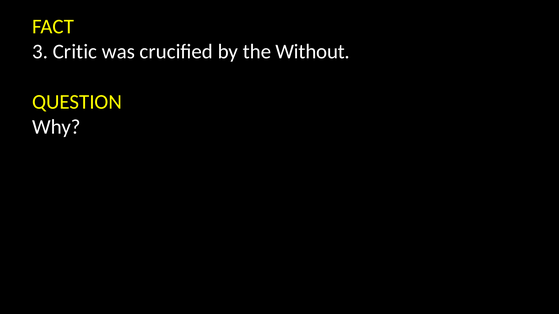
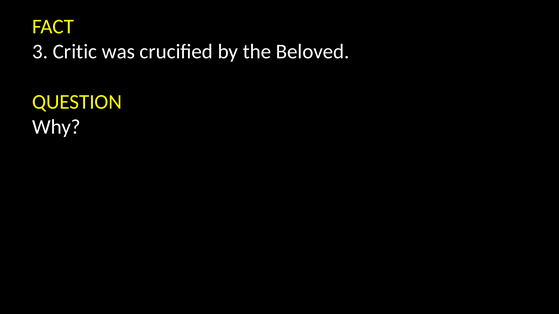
Without: Without -> Beloved (313, 52)
